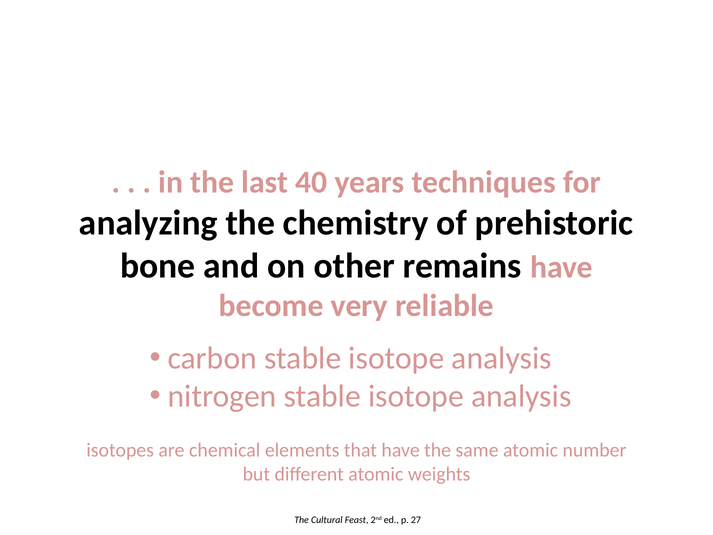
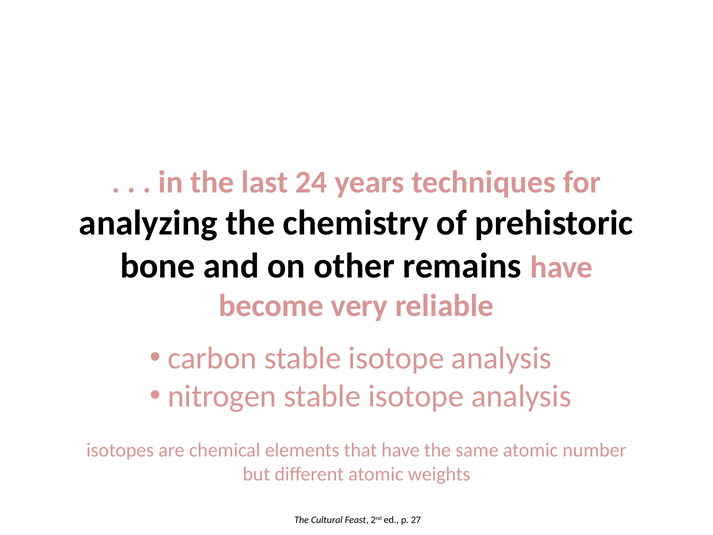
40: 40 -> 24 (311, 182)
